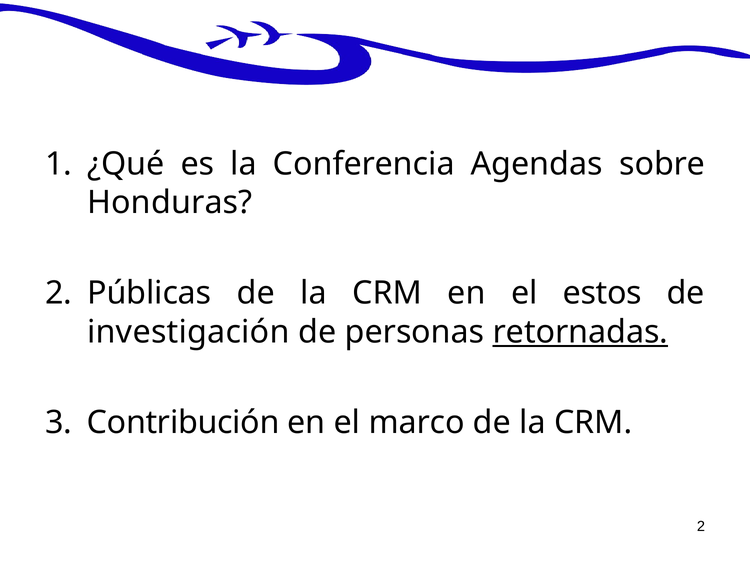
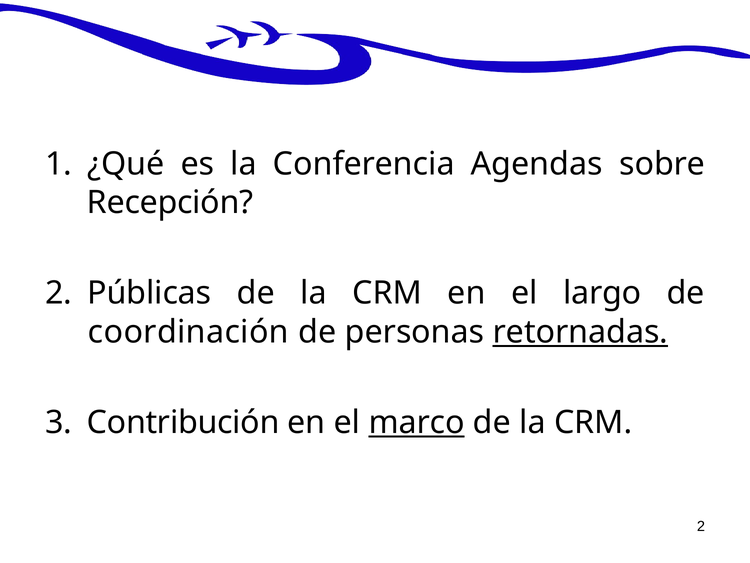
Honduras: Honduras -> Recepción (170, 203)
estos: estos -> largo (602, 293)
investigación: investigación -> coordinación (188, 332)
marco underline: none -> present (417, 422)
